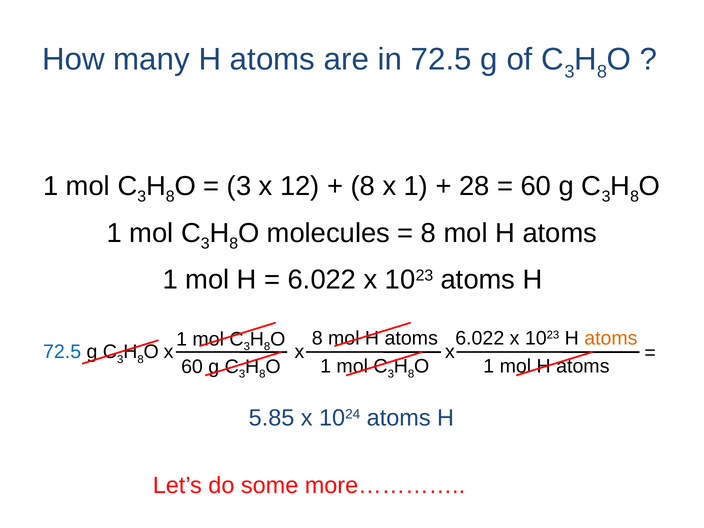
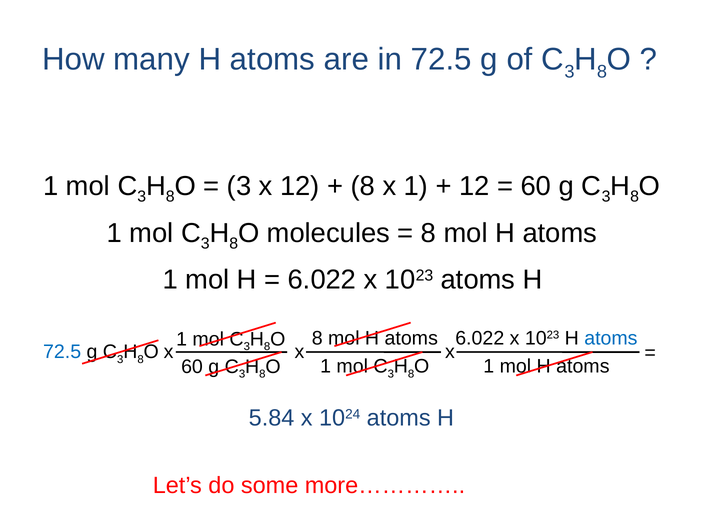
28: 28 -> 12 (474, 186)
atoms colour: orange -> blue (611, 338)
5.85: 5.85 -> 5.84 (272, 418)
